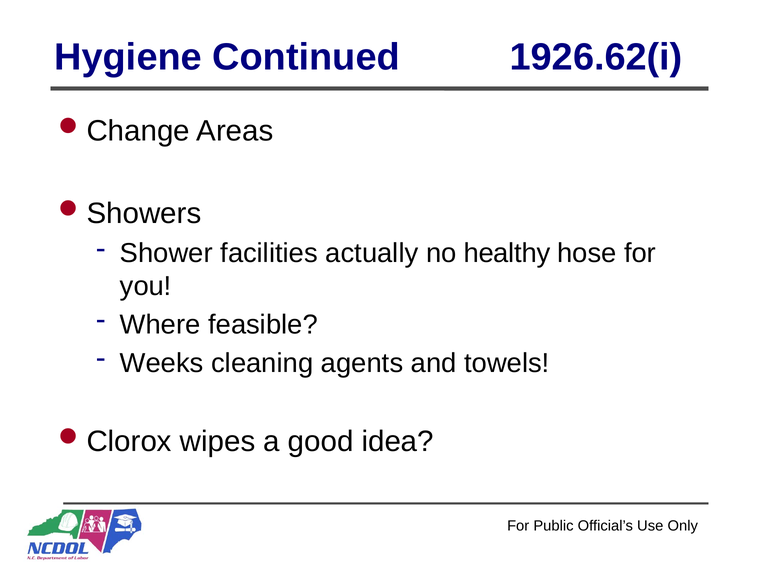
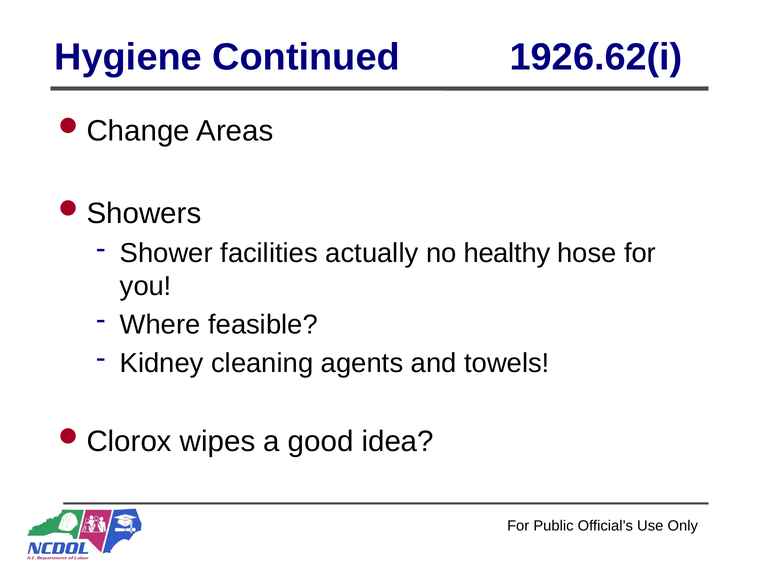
Weeks: Weeks -> Kidney (162, 363)
